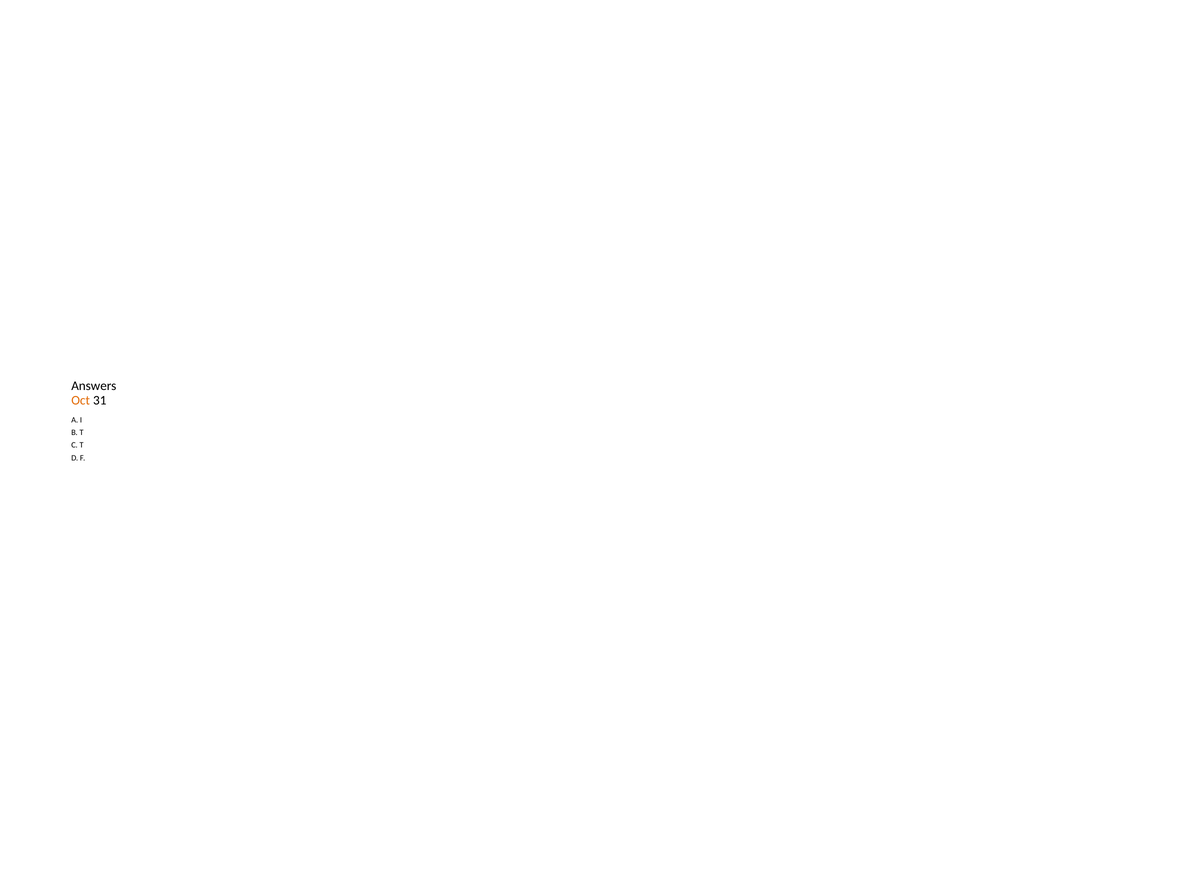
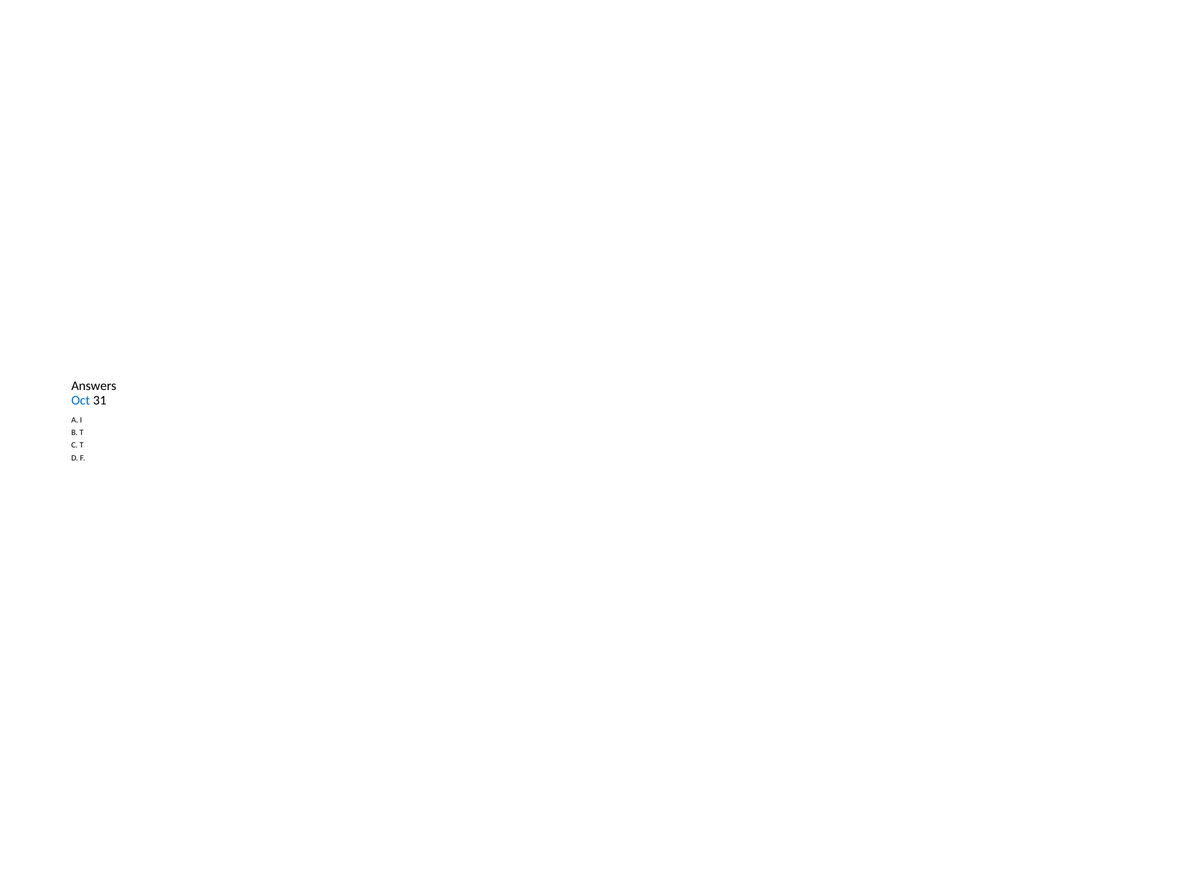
Oct colour: orange -> blue (81, 400)
